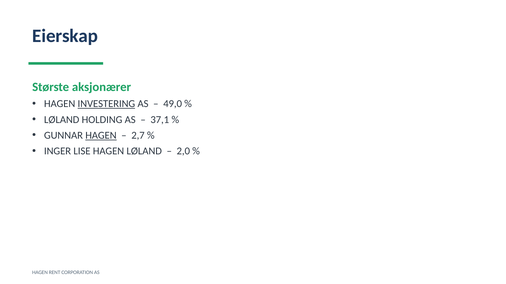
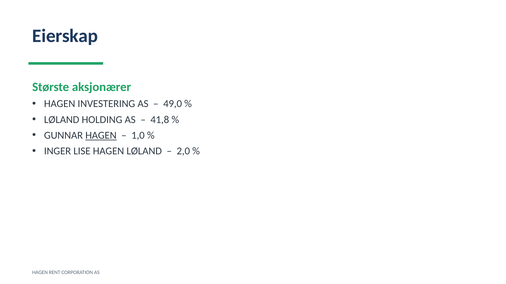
INVESTERING underline: present -> none (106, 104)
37,1: 37,1 -> 41,8 (160, 120)
2,7: 2,7 -> 1,0 (138, 136)
